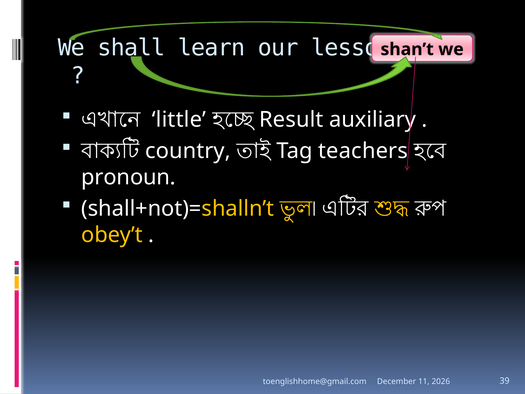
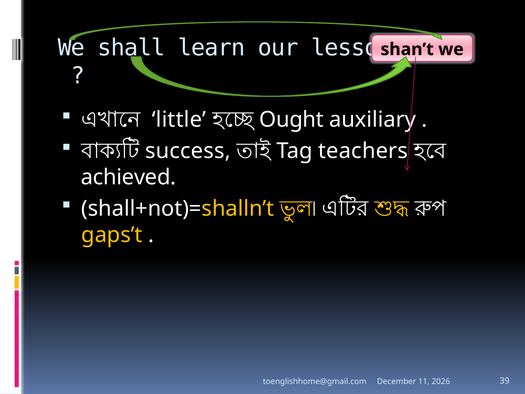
Result: Result -> Ought (291, 120)
country: country -> success (188, 151)
pronoun: pronoun -> achieved (129, 177)
obey’t: obey’t -> gaps’t (112, 235)
